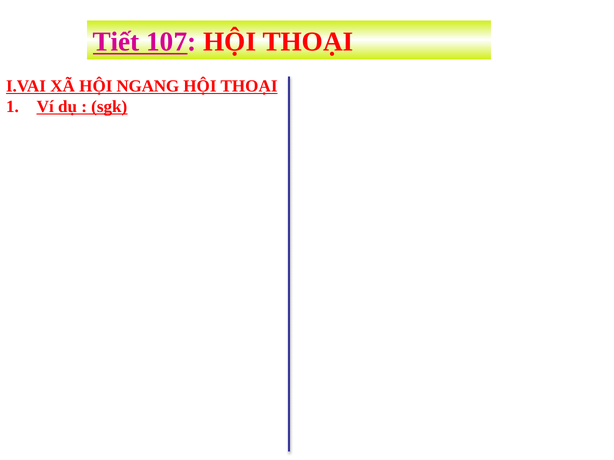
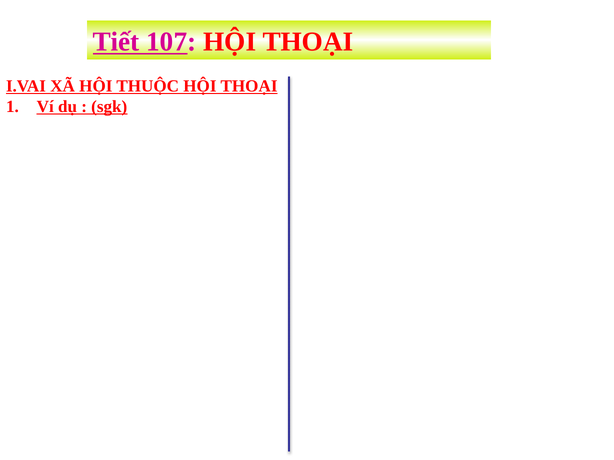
NGANG: NGANG -> THUỘC (148, 86)
